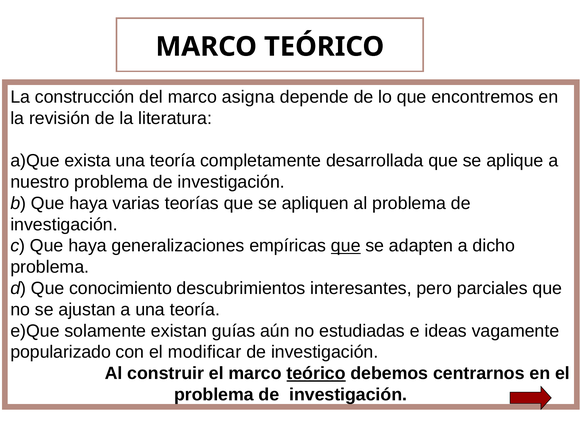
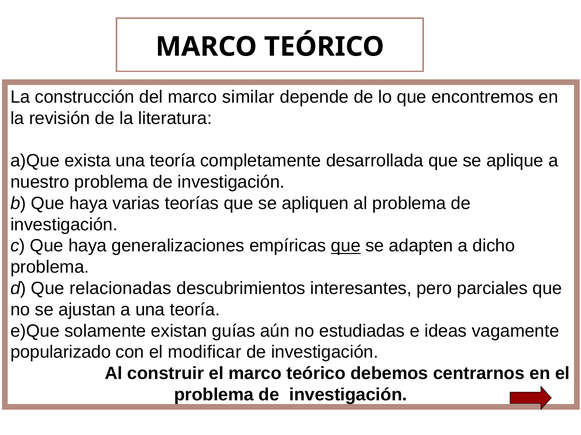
asigna: asigna -> similar (248, 97)
conocimiento: conocimiento -> relacionadas (120, 289)
teórico underline: present -> none (316, 374)
